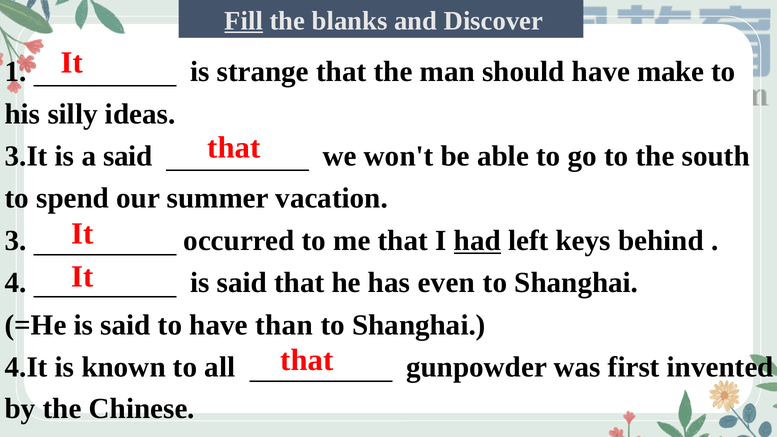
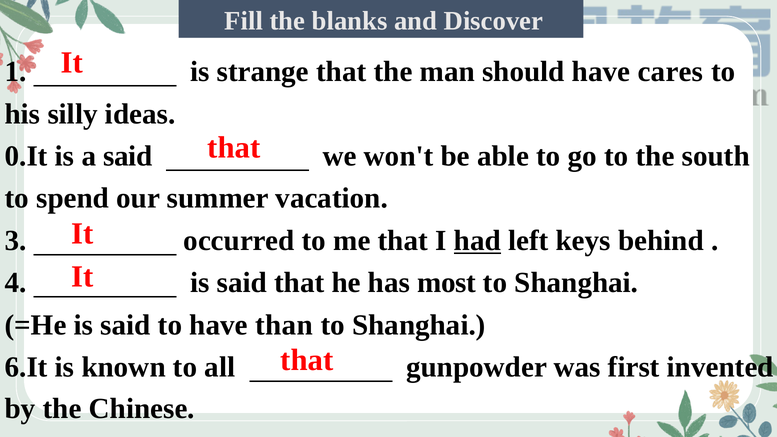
Fill underline: present -> none (244, 21)
make: make -> cares (670, 72)
3.It: 3.It -> 0.It (26, 156)
even: even -> most (447, 283)
4.It: 4.It -> 6.It (26, 367)
